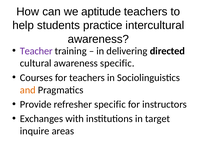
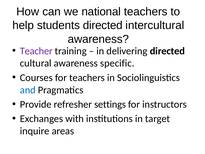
aptitude: aptitude -> national (101, 12)
students practice: practice -> directed (103, 25)
and colour: orange -> blue (28, 90)
refresher specific: specific -> settings (110, 104)
